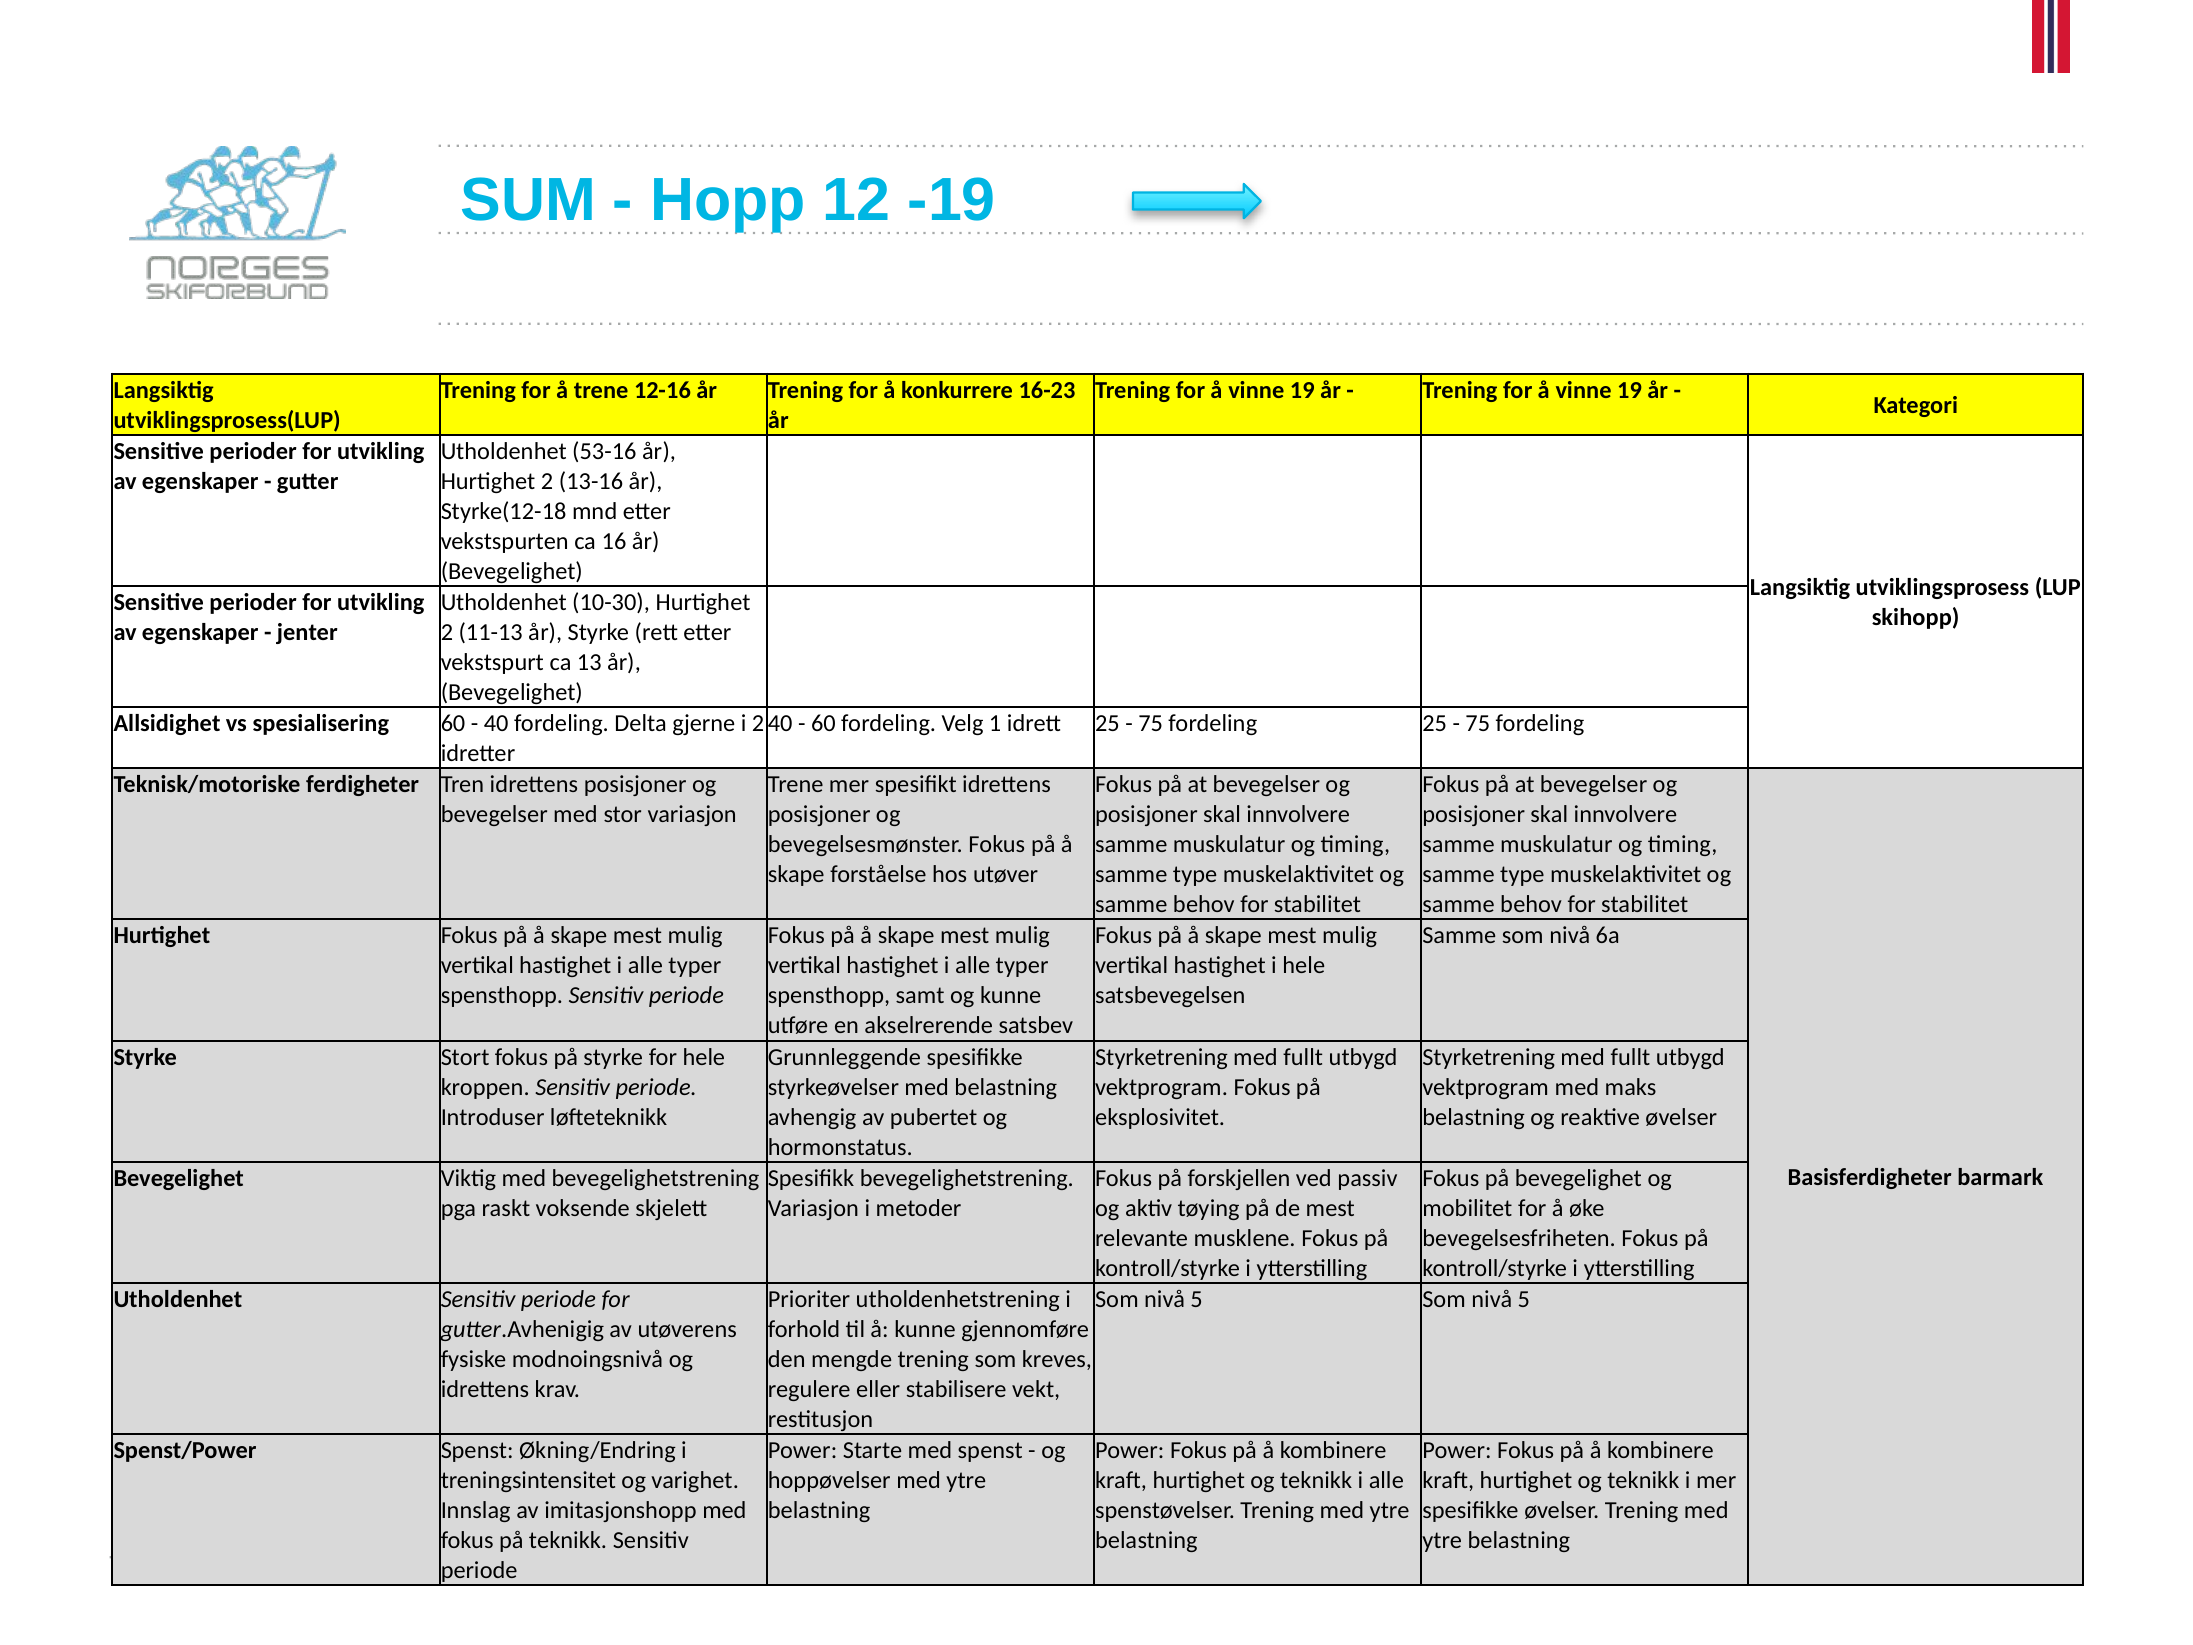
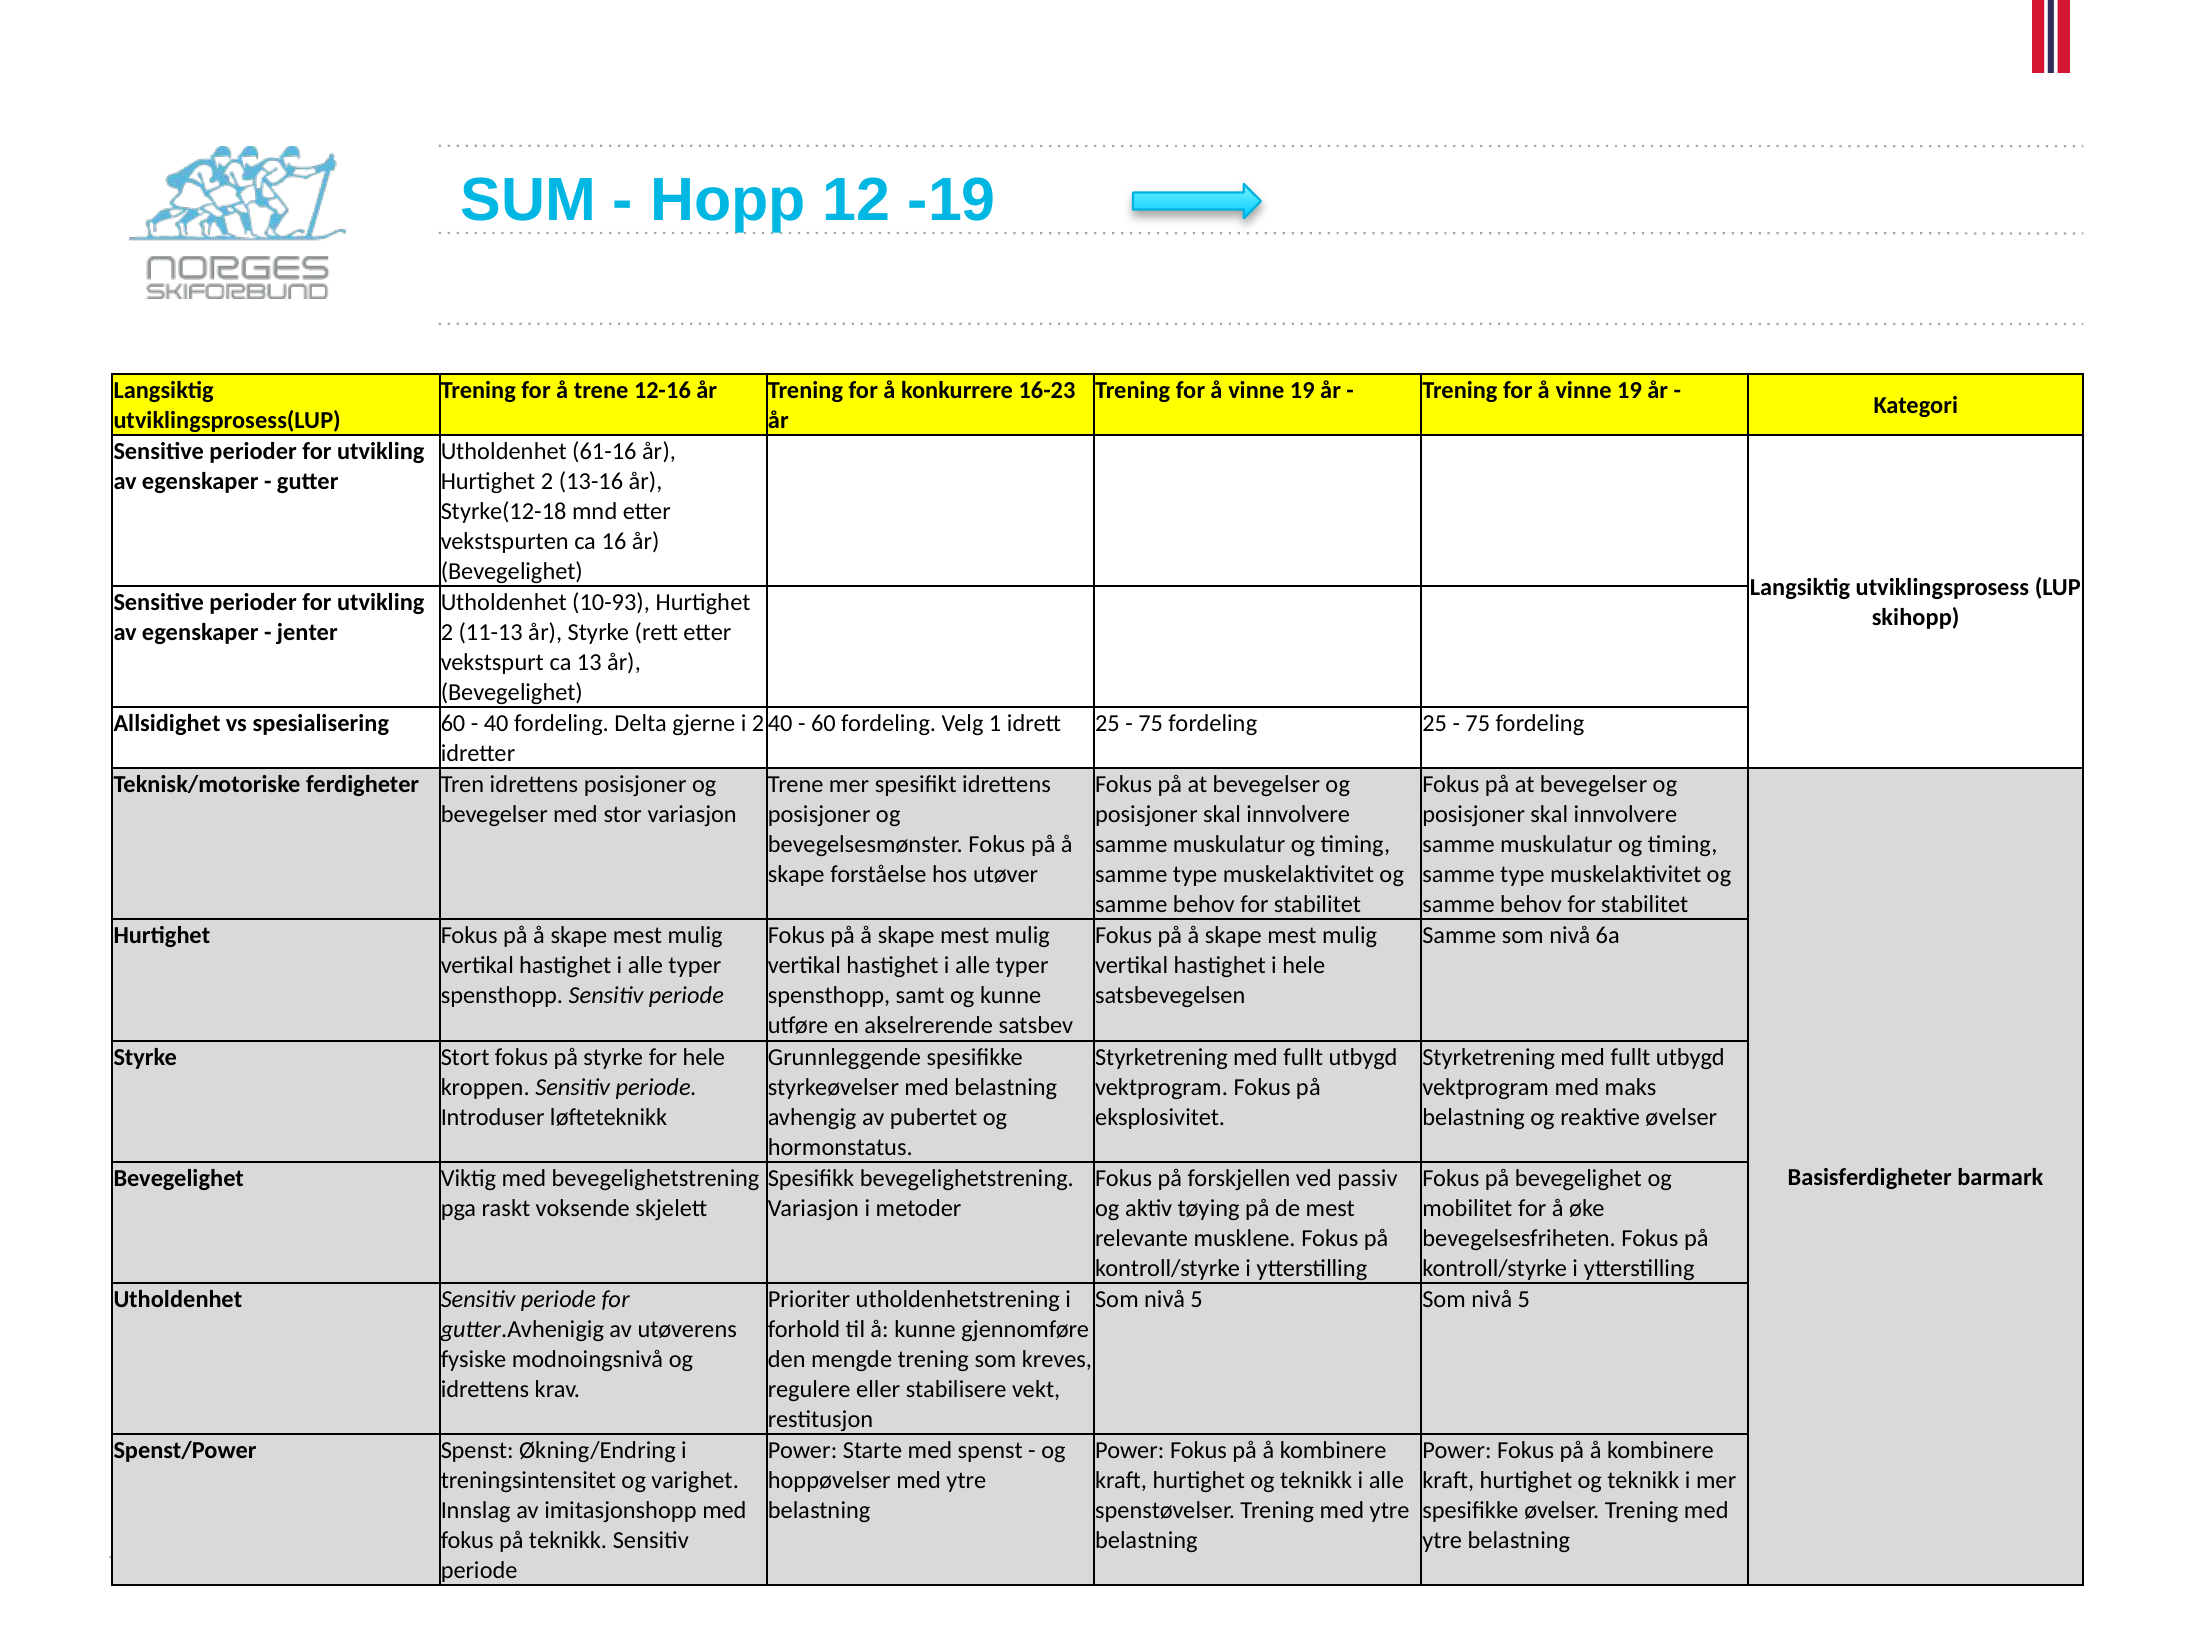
53-16: 53-16 -> 61-16 (604, 451)
10-30: 10-30 -> 10-93 (611, 602)
